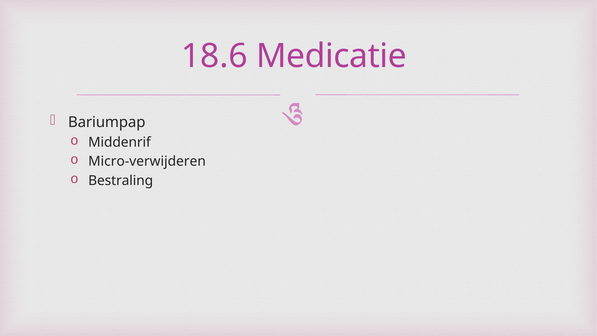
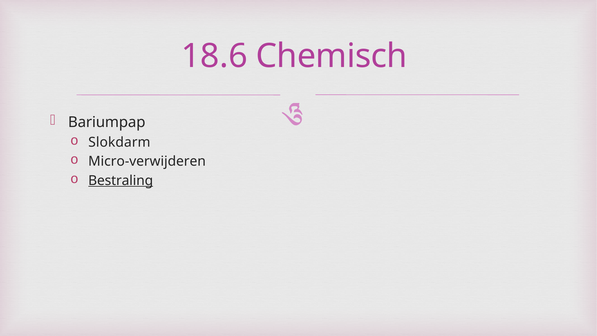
Medicatie: Medicatie -> Chemisch (332, 56)
Middenrif: Middenrif -> Slokdarm (119, 142)
Bestraling underline: none -> present (121, 180)
